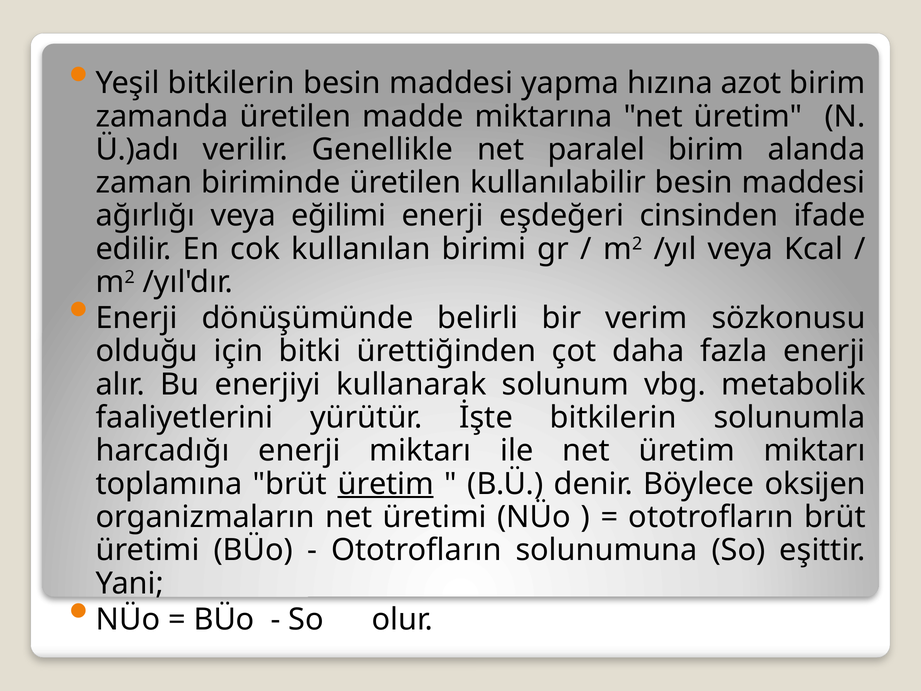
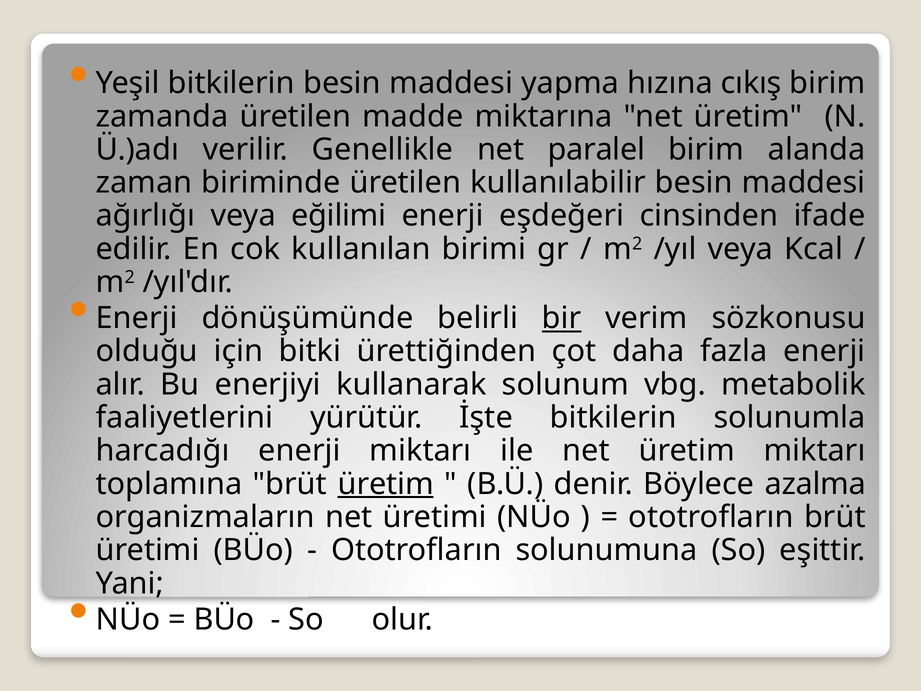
azot: azot -> cıkış (751, 83)
bir underline: none -> present (562, 318)
oksijen: oksijen -> azalma (815, 484)
